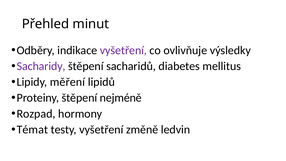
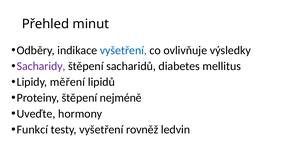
vyšetření colour: purple -> blue (123, 50)
Rozpad: Rozpad -> Uveďte (36, 114)
Témat: Témat -> Funkcí (32, 129)
změně: změně -> rovněž (142, 129)
